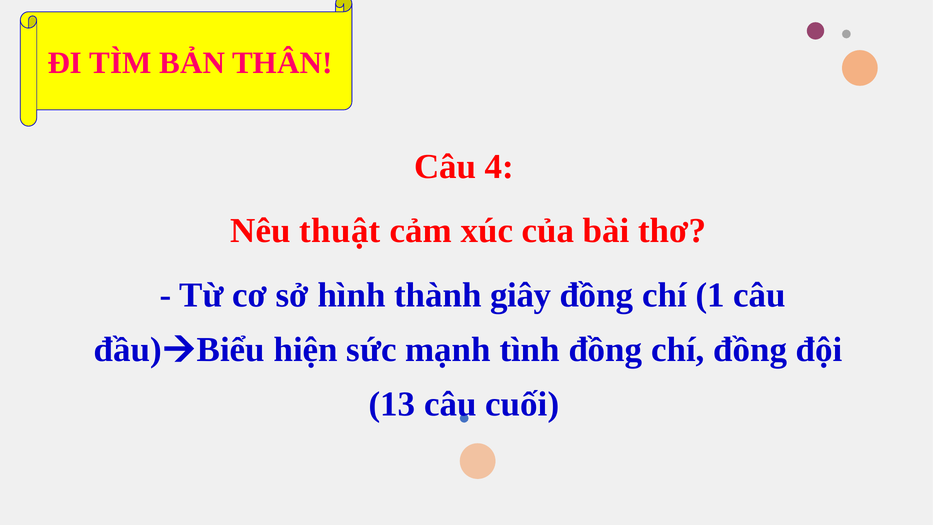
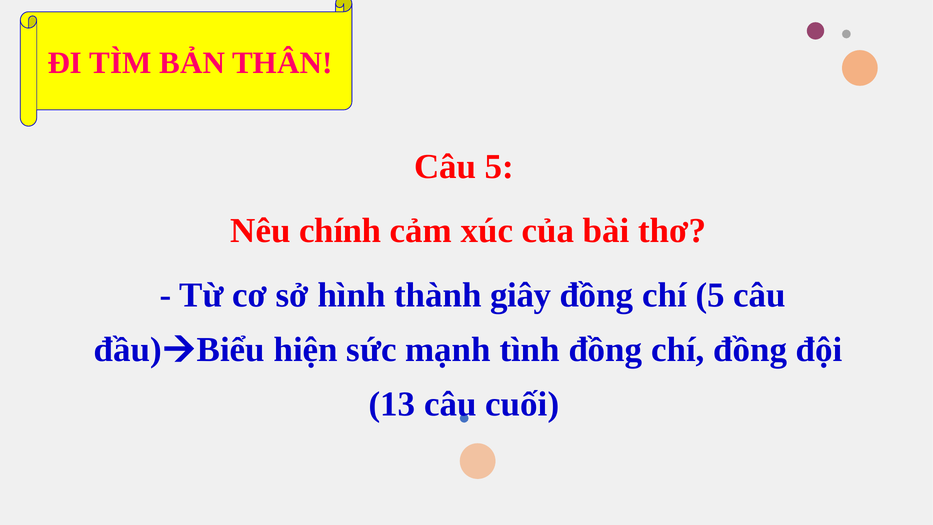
Câu 4: 4 -> 5 (500, 166)
thuật: thuật -> chính (340, 231)
chí 1: 1 -> 5 (710, 295)
